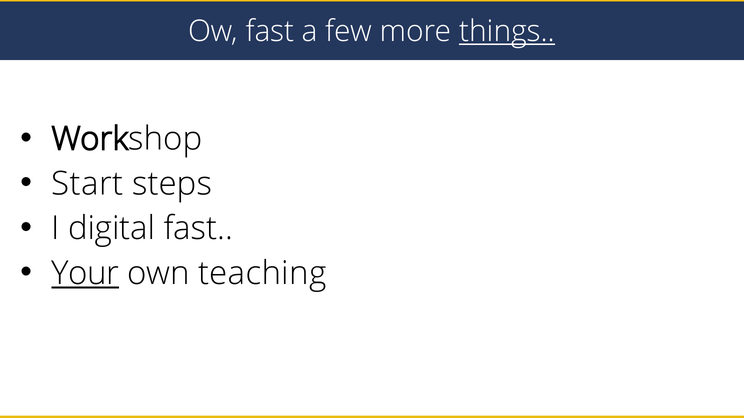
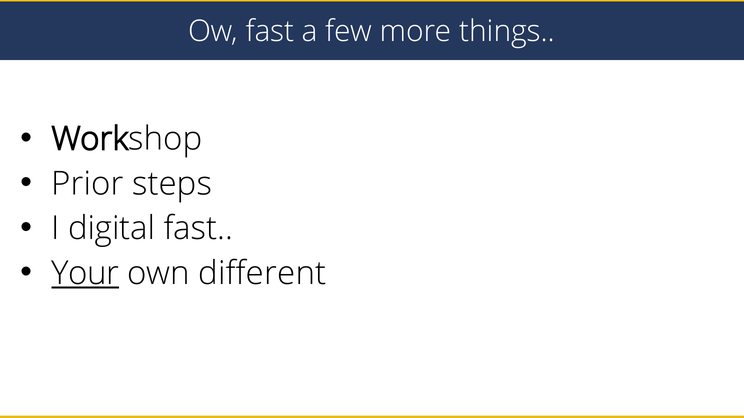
things underline: present -> none (507, 31)
Start: Start -> Prior (87, 184)
teaching: teaching -> different (262, 274)
